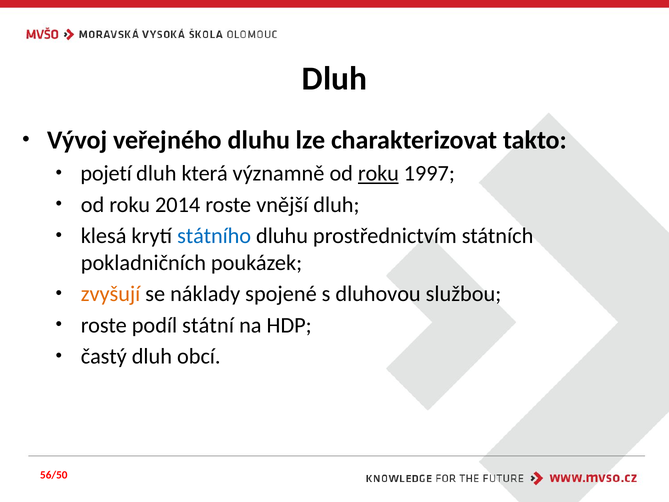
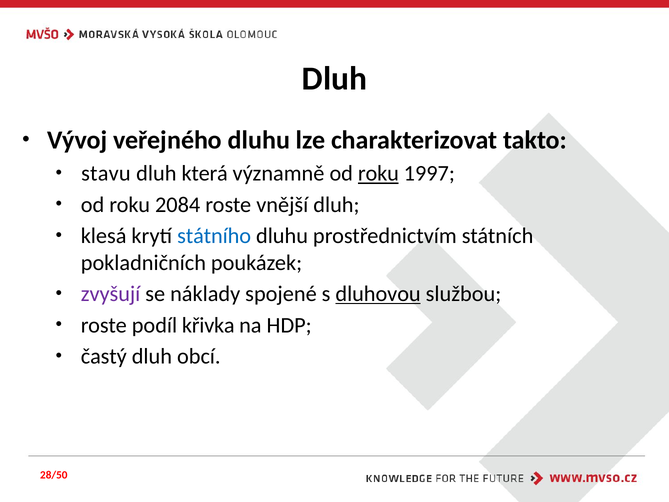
pojetí: pojetí -> stavu (106, 173)
2014: 2014 -> 2084 (178, 205)
zvyšují colour: orange -> purple (111, 294)
dluhovou underline: none -> present (378, 294)
státní: státní -> křivka (208, 325)
56/50: 56/50 -> 28/50 (54, 475)
